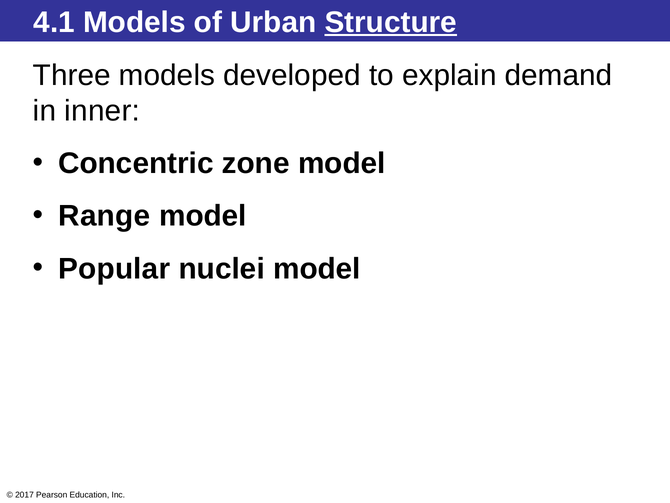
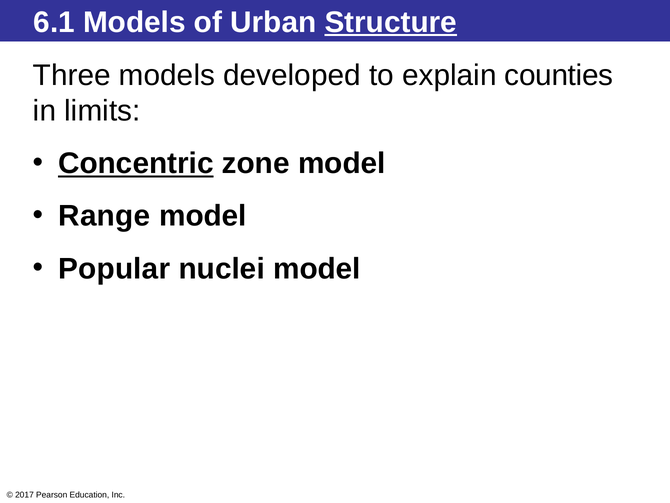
4.1: 4.1 -> 6.1 (54, 22)
demand: demand -> counties (559, 75)
inner: inner -> limits (102, 111)
Concentric underline: none -> present (136, 163)
